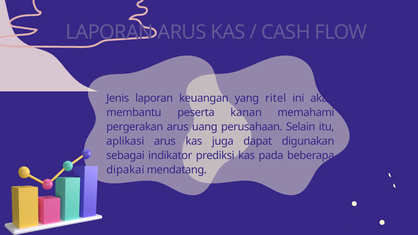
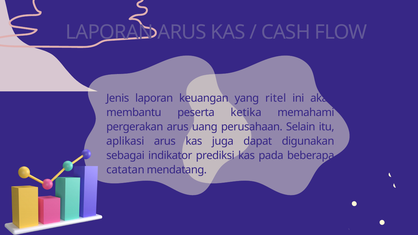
kanan: kanan -> ketika (246, 113)
dipakai: dipakai -> catatan (125, 170)
